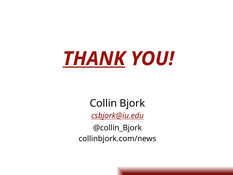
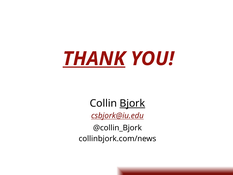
Bjork underline: none -> present (132, 103)
